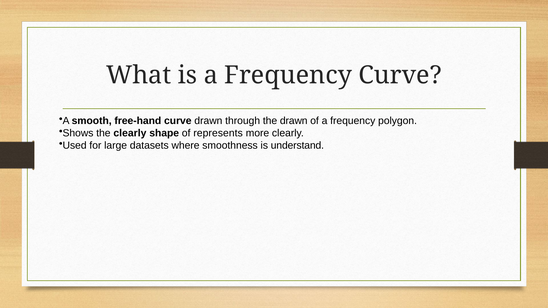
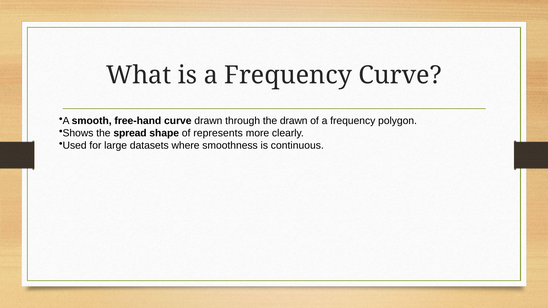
the clearly: clearly -> spread (130, 133)
understand: understand -> continuous (297, 146)
